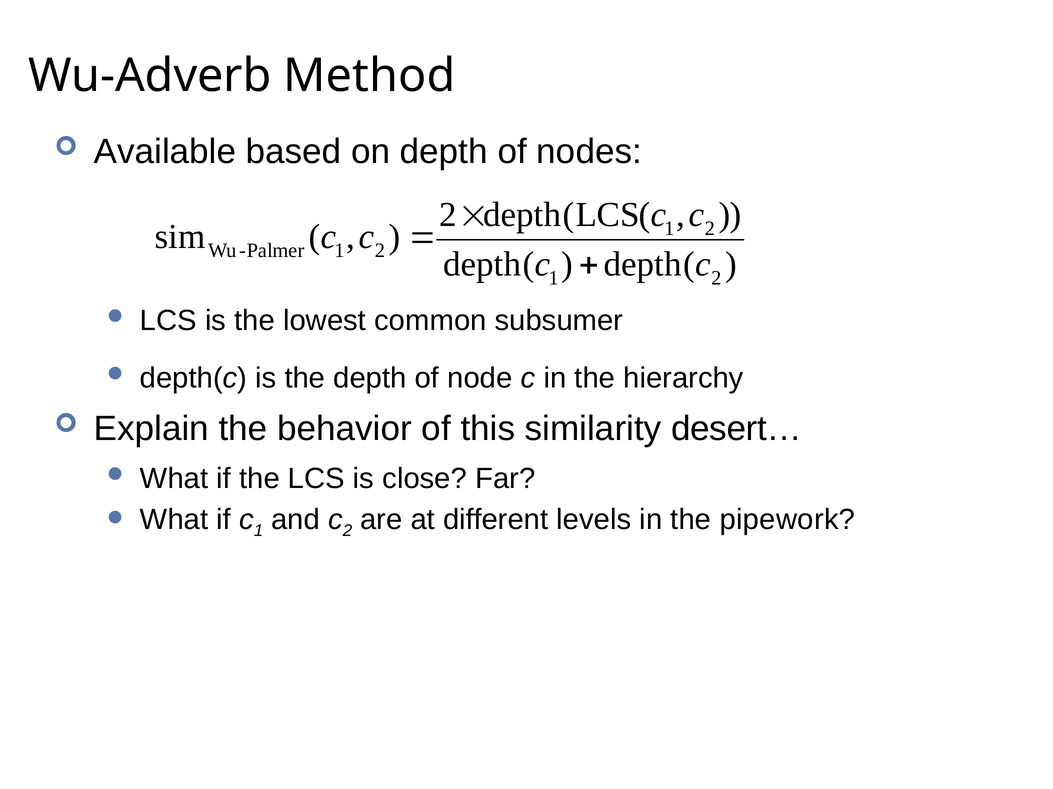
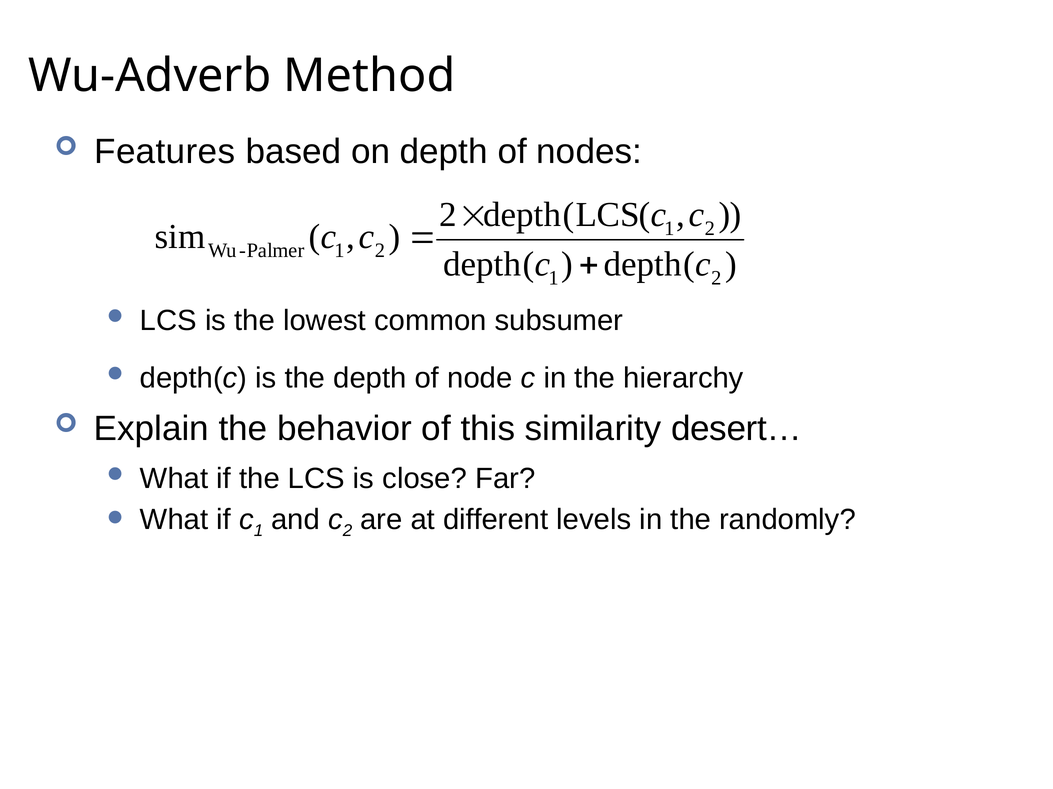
Available: Available -> Features (165, 152)
pipework: pipework -> randomly (788, 520)
